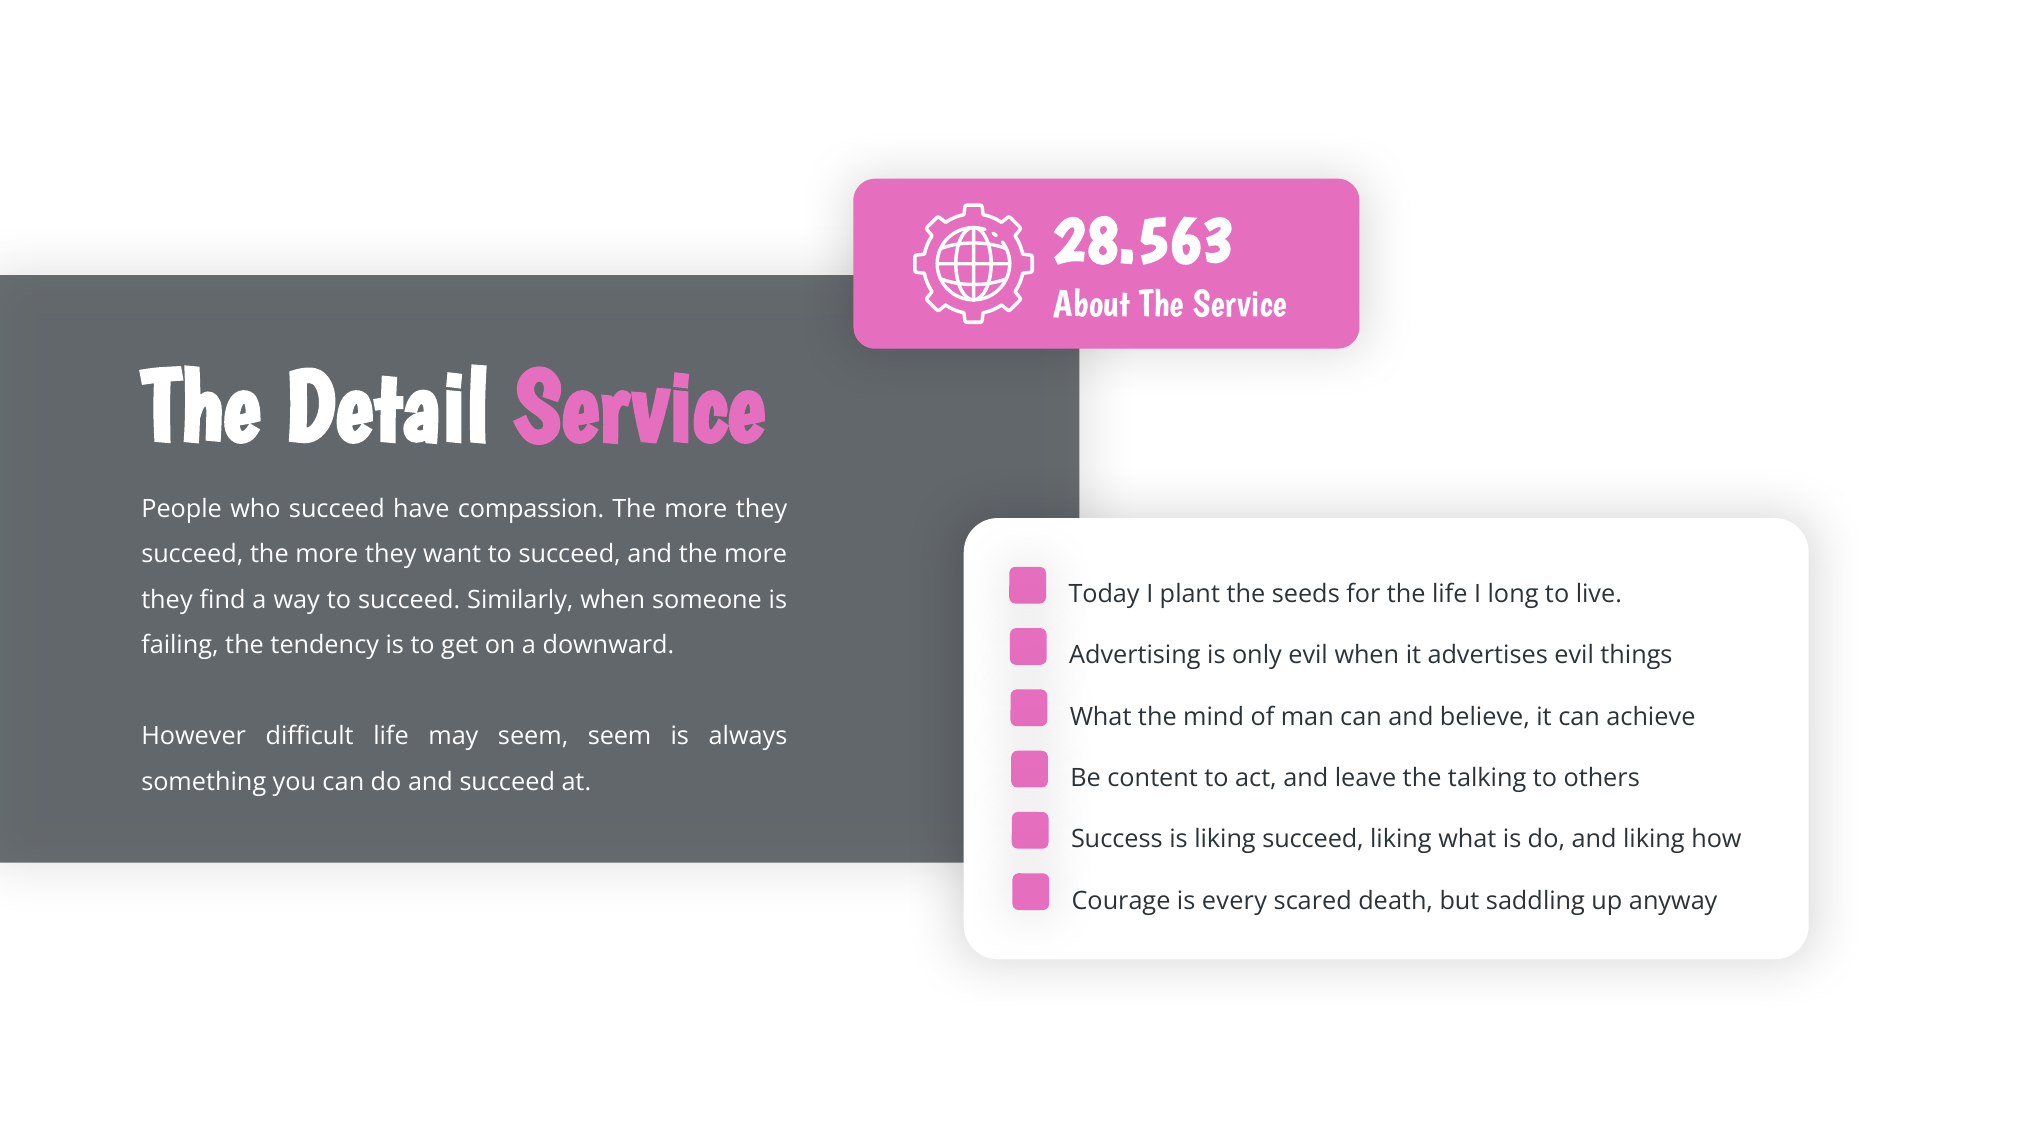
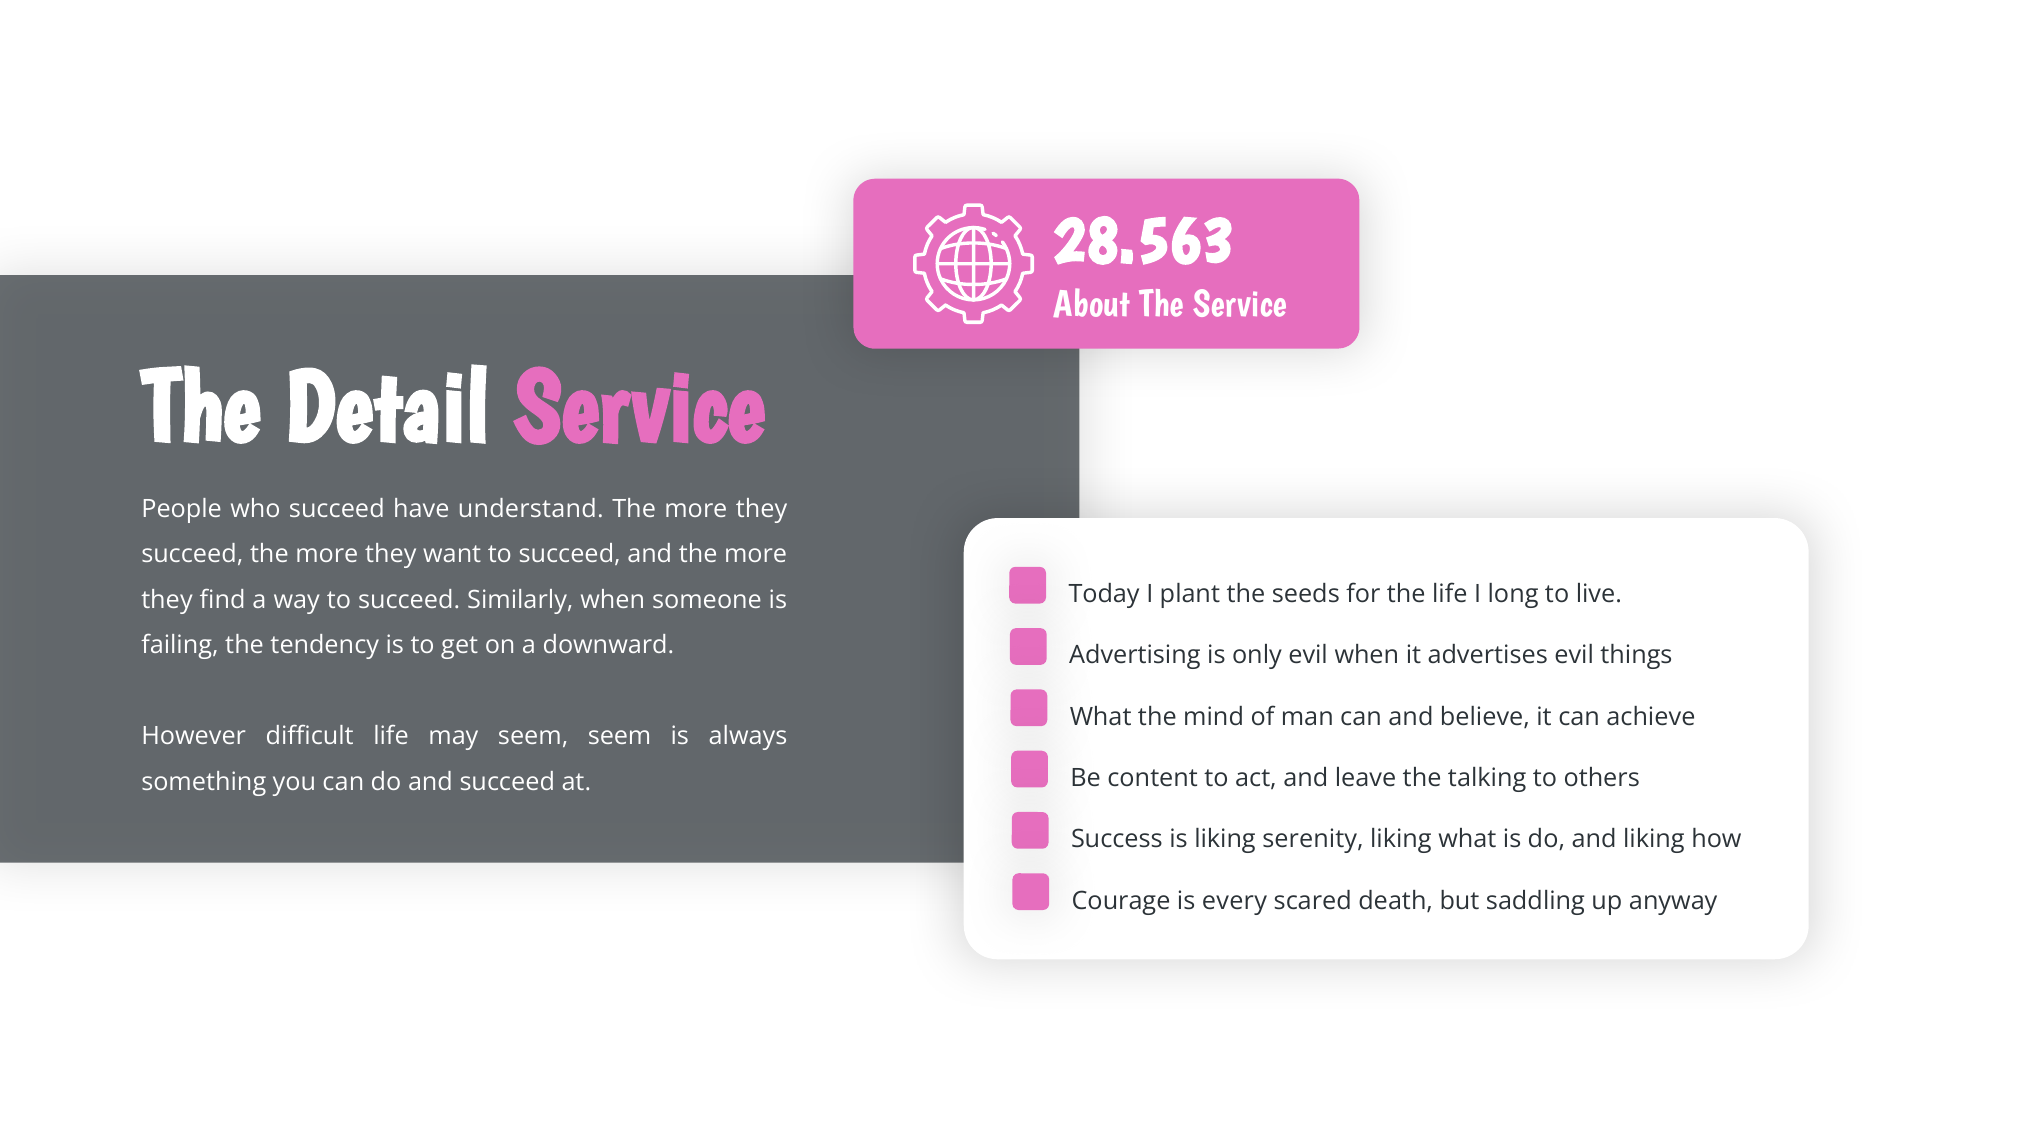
compassion: compassion -> understand (531, 509)
liking succeed: succeed -> serenity (1313, 840)
